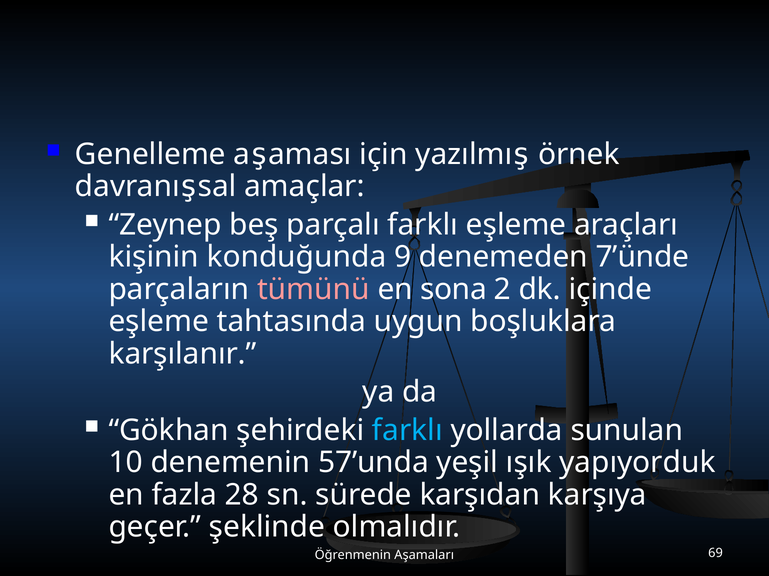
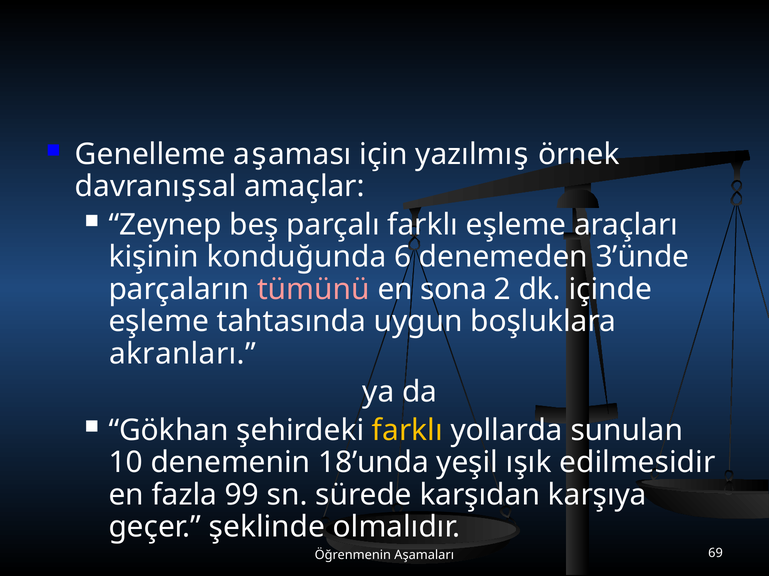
9: 9 -> 6 (403, 257)
7’ünde: 7’ünde -> 3’ünde (642, 257)
karşılanır: karşılanır -> akranları (182, 354)
farklı colour: light blue -> yellow (407, 431)
57’unda: 57’unda -> 18’unda (373, 463)
yapıyorduk: yapıyorduk -> edilmesidir (637, 463)
28: 28 -> 99 (242, 495)
